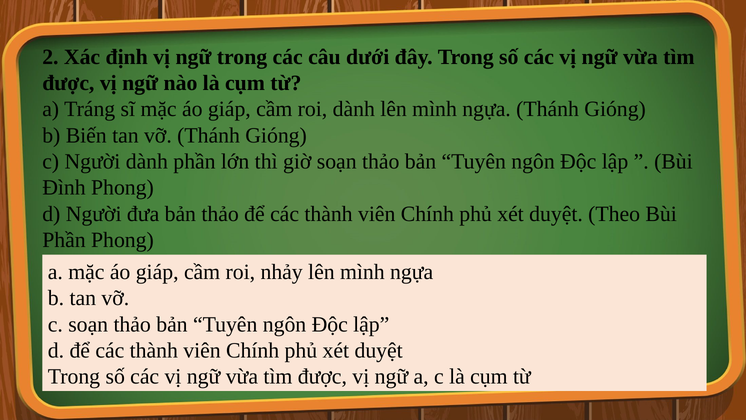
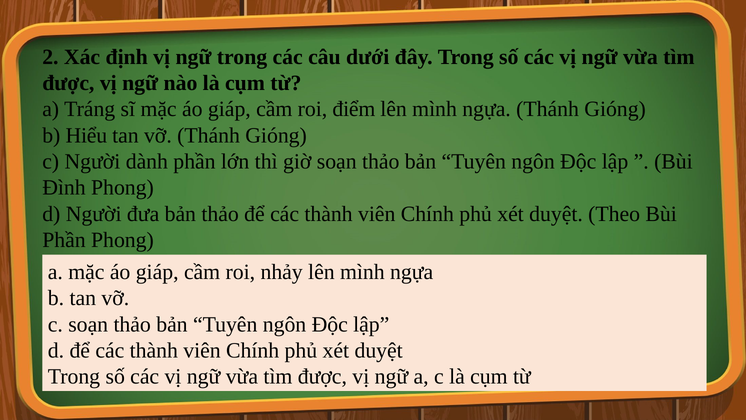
roi dành: dành -> điểm (354, 109)
Biến: Biến -> Hiểu (86, 135)
